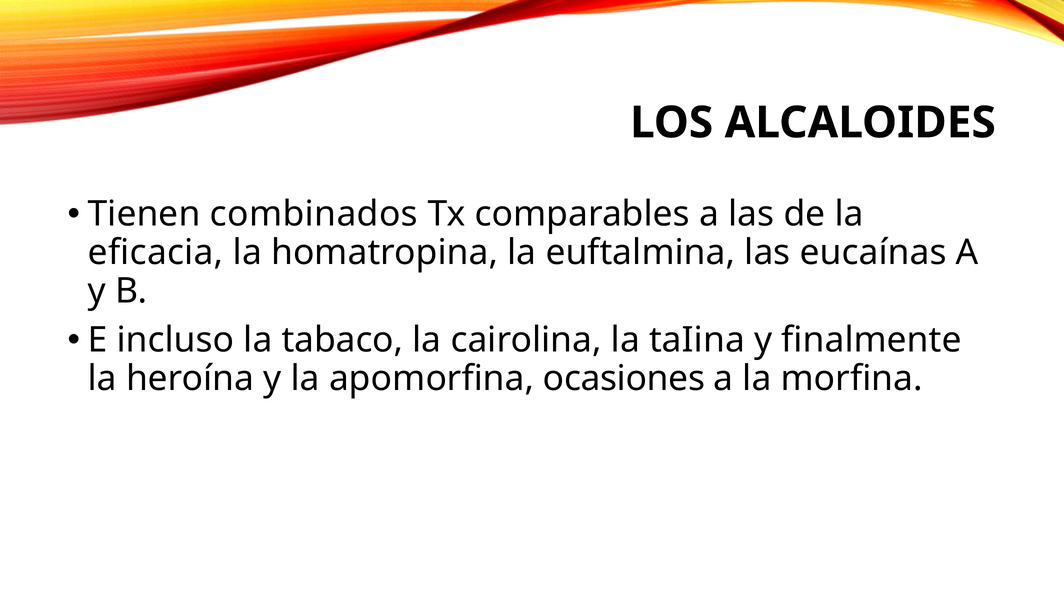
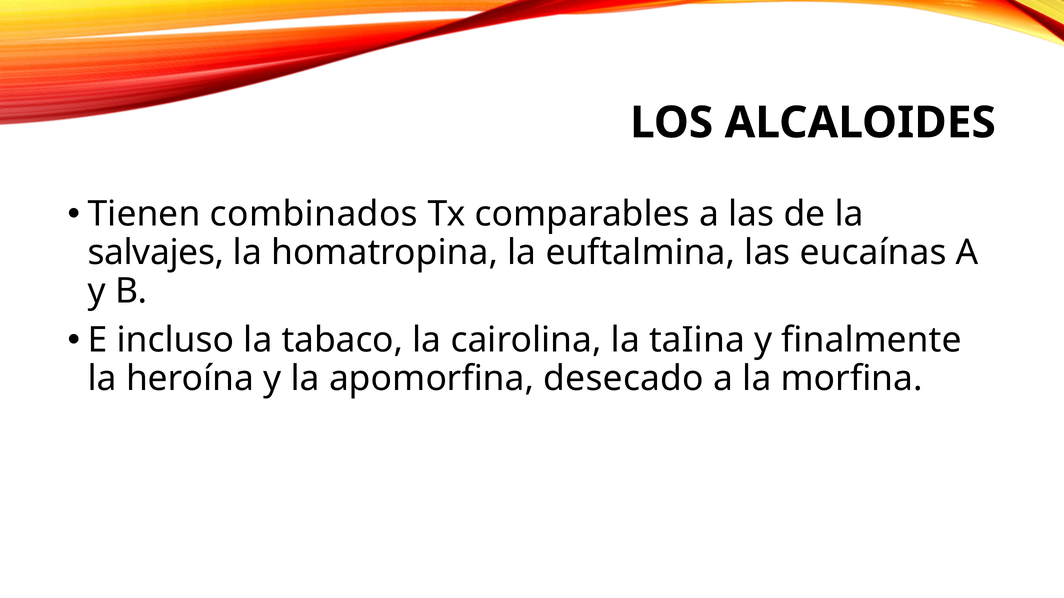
eficacia: eficacia -> salvajes (156, 253)
ocasiones: ocasiones -> desecado (624, 379)
